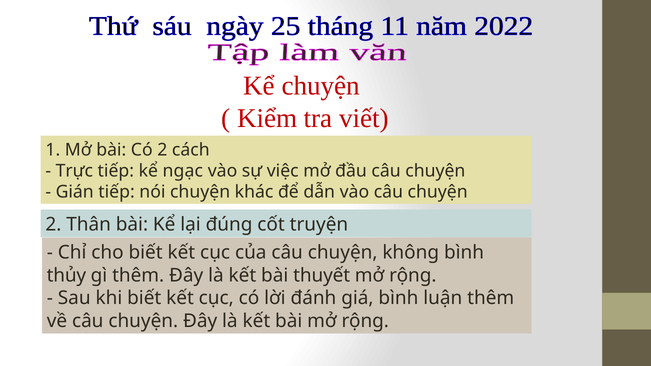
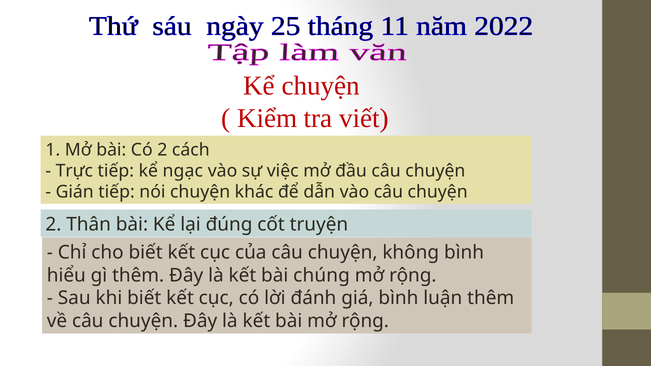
thủy: thủy -> hiểu (66, 276)
thuyết: thuyết -> chúng (322, 276)
